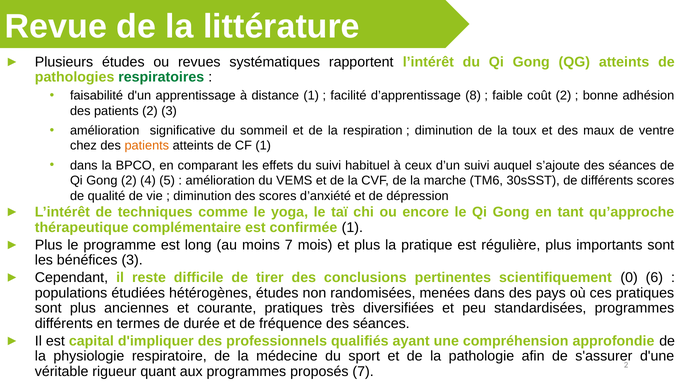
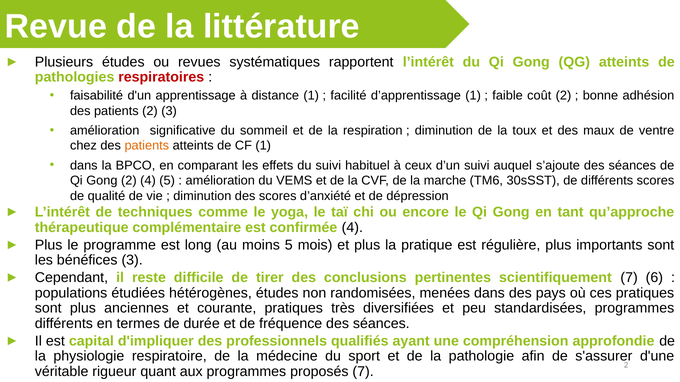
respiratoires colour: green -> red (161, 77)
d’apprentissage 8: 8 -> 1 (473, 96)
confirmée 1: 1 -> 4 (352, 228)
moins 7: 7 -> 5 (289, 245)
scientifiquement 0: 0 -> 7 (629, 278)
